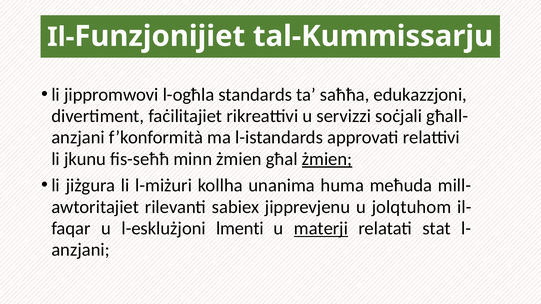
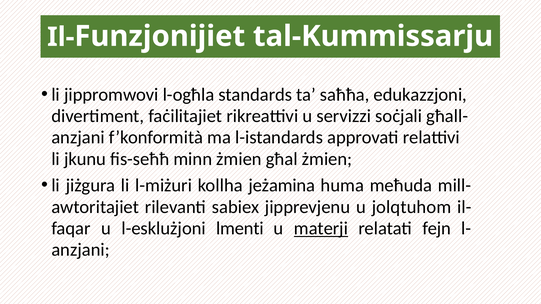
żmien underline: present -> none (327, 159)
unanima: unanima -> jeżamina (282, 186)
stat: stat -> fejn (437, 229)
